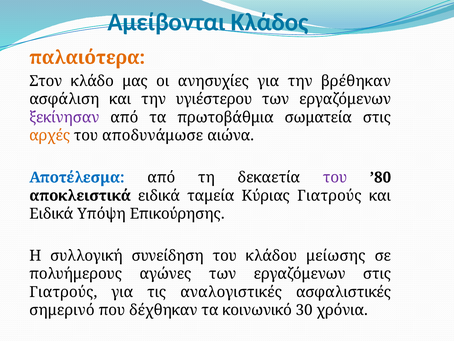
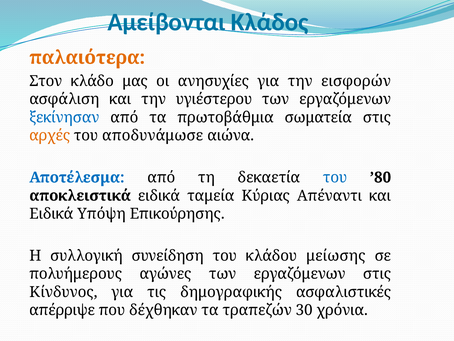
βρέθηκαν: βρέθηκαν -> εισφορών (356, 81)
ξεκίνησαν colour: purple -> blue (64, 117)
του colour: purple -> blue (335, 177)
Κύριας Γιατρούς: Γιατρούς -> Απέναντι (330, 195)
Γιατρούς: Γιατρούς -> Κίνδυνος (63, 292)
αναλογιστικές: αναλογιστικές -> δημογραφικής (231, 292)
σημερινό: σημερινό -> απέρριψε (62, 310)
κοινωνικό: κοινωνικό -> τραπεζών (257, 310)
